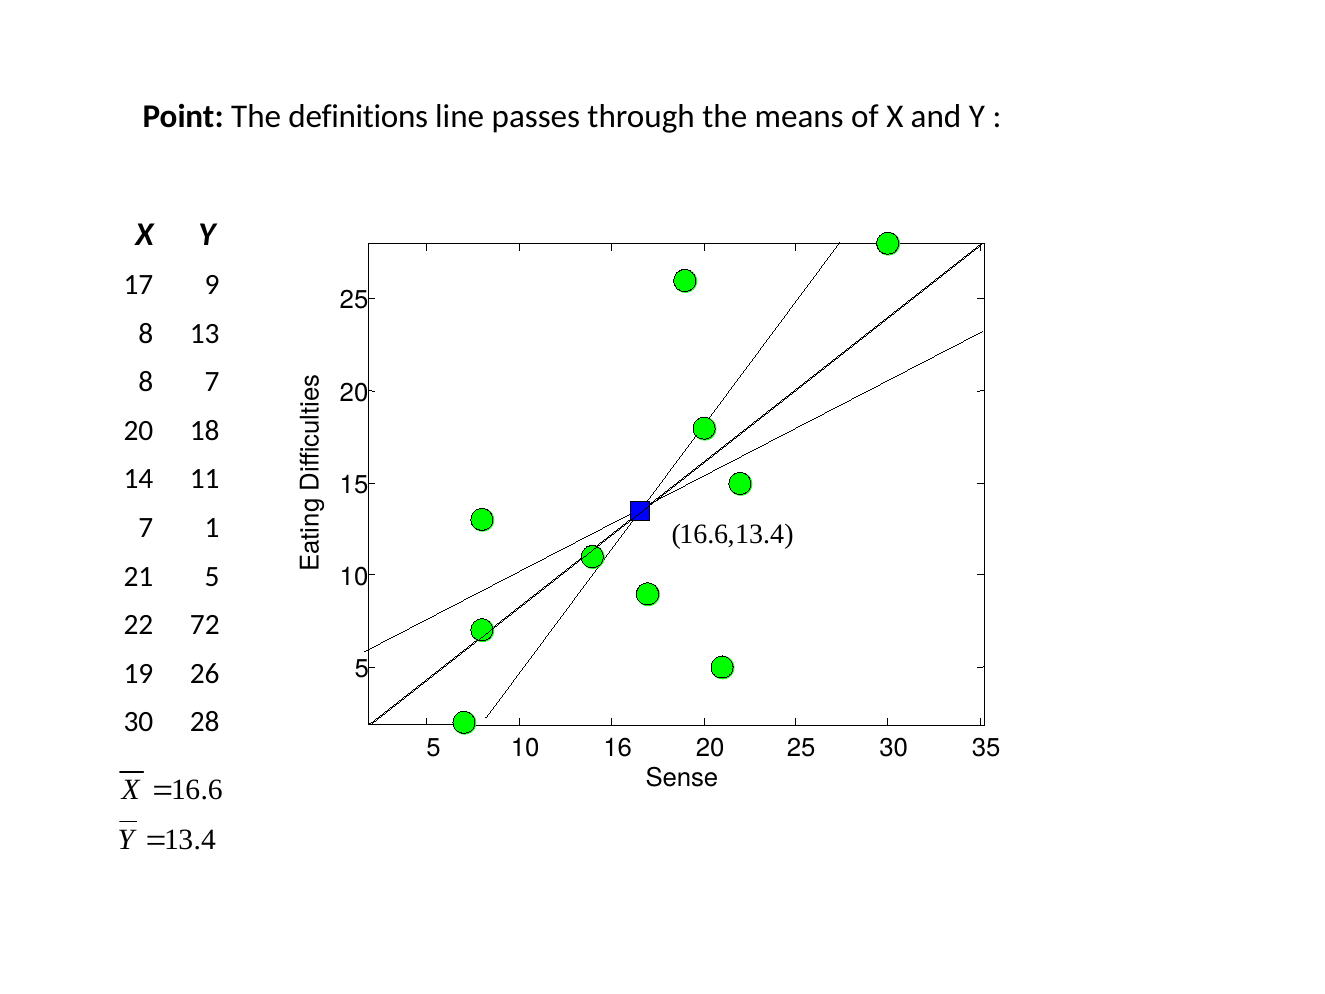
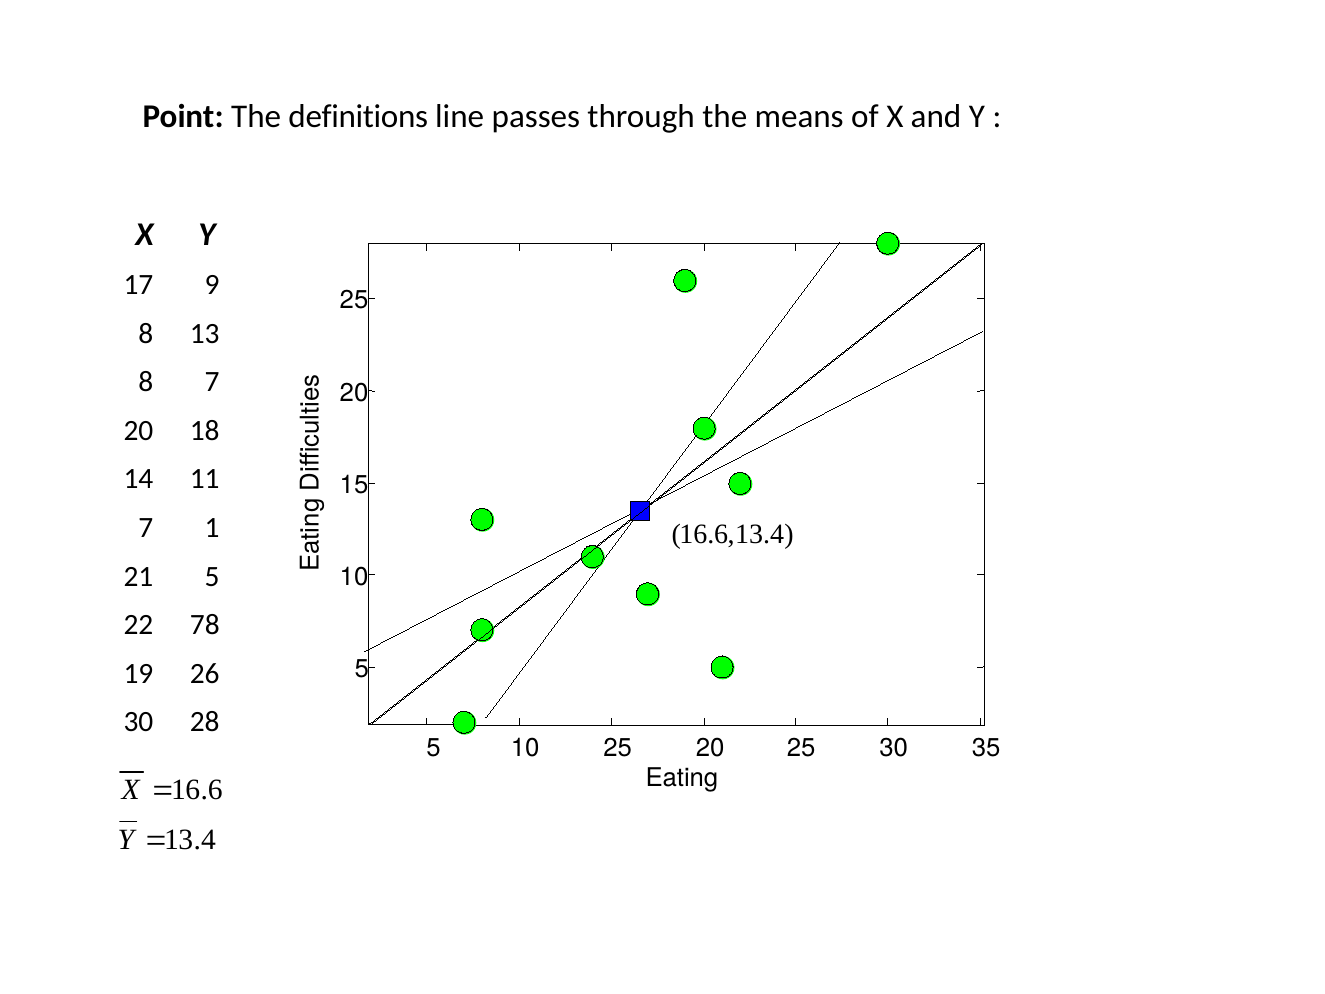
72: 72 -> 78 (205, 625)
10 16: 16 -> 25 (618, 748)
Sense: Sense -> Eating (682, 778)
